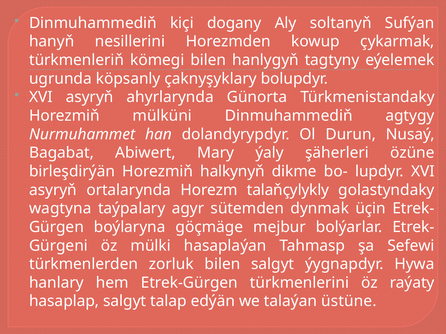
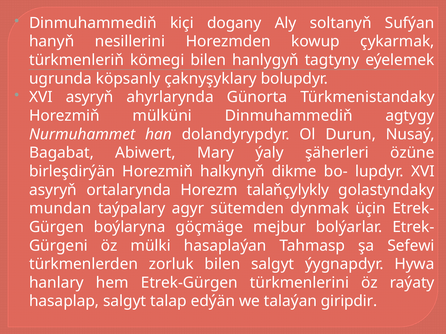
wagtyna: wagtyna -> mundan (60, 209)
üstüne: üstüne -> giripdir (349, 302)
